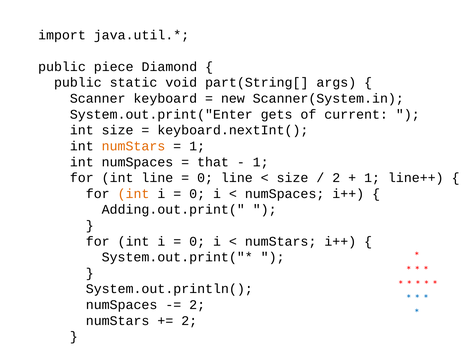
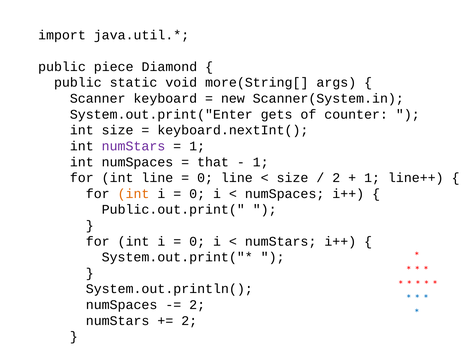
part(String[: part(String[ -> more(String[ (257, 83)
current: current -> counter (356, 114)
numStars colour: orange -> purple (133, 146)
Adding.out.print(: Adding.out.print( -> Public.out.print( (173, 210)
